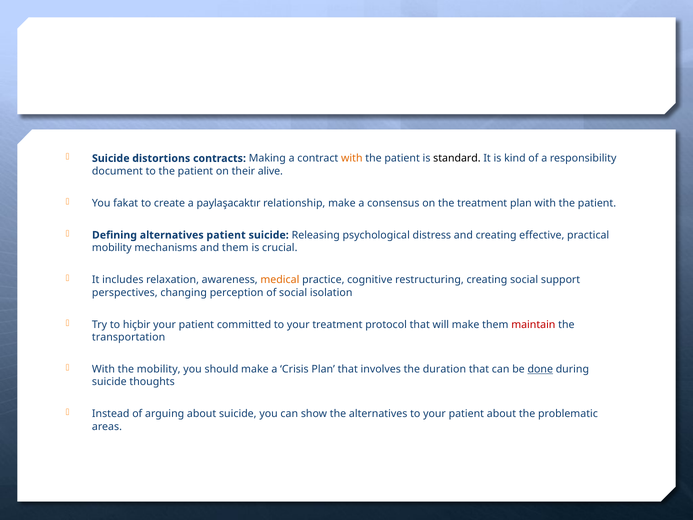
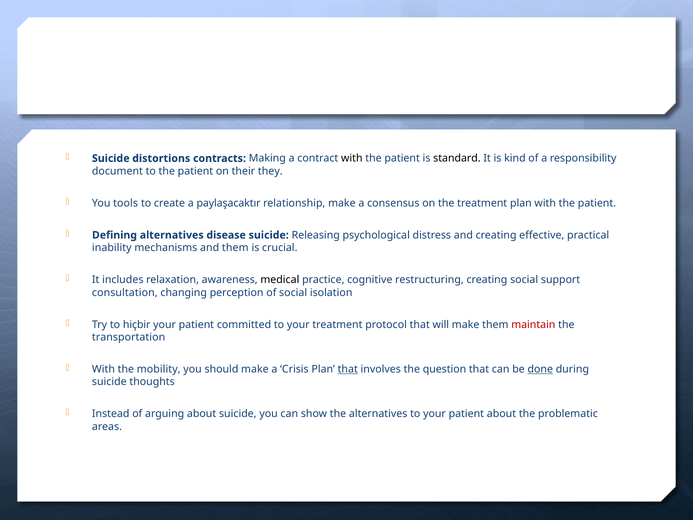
with colour: orange -> black (352, 158)
alive: alive -> they (270, 171)
fakat: fakat -> tools (126, 203)
alternatives patient: patient -> disease (226, 235)
mobility: mobility -> inability (112, 248)
medical colour: orange -> black (280, 280)
perspectives: perspectives -> consultation (125, 292)
that underline: none -> present (348, 369)
duration: duration -> question (444, 369)
